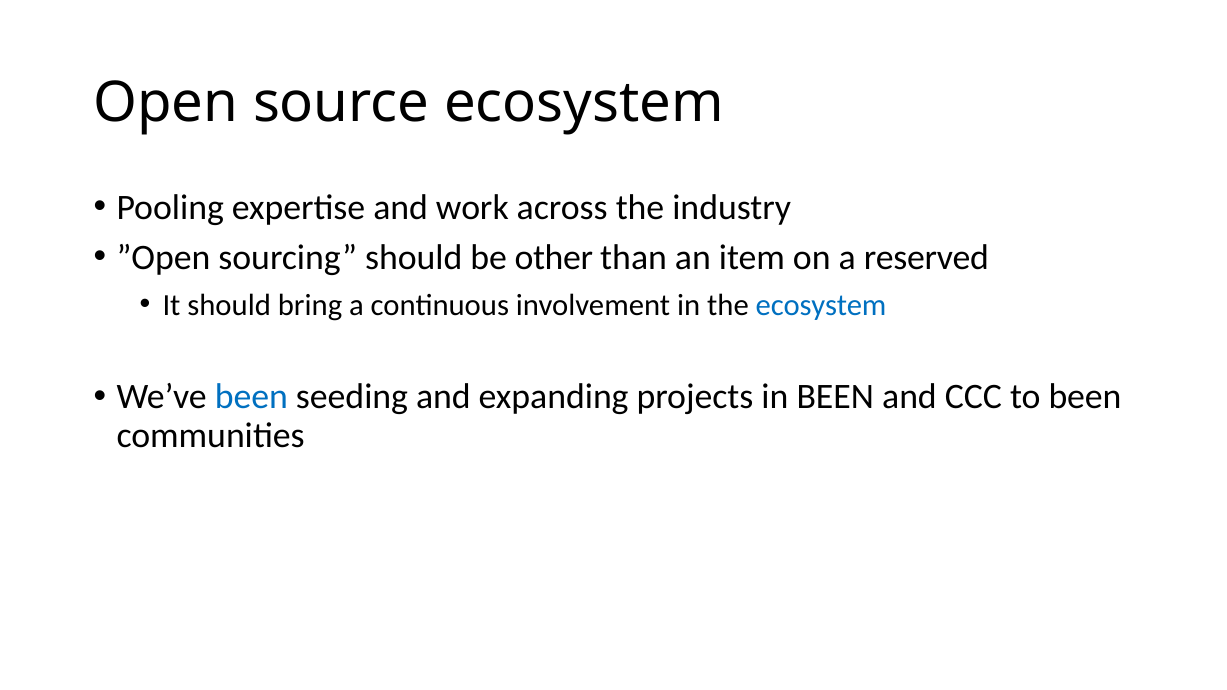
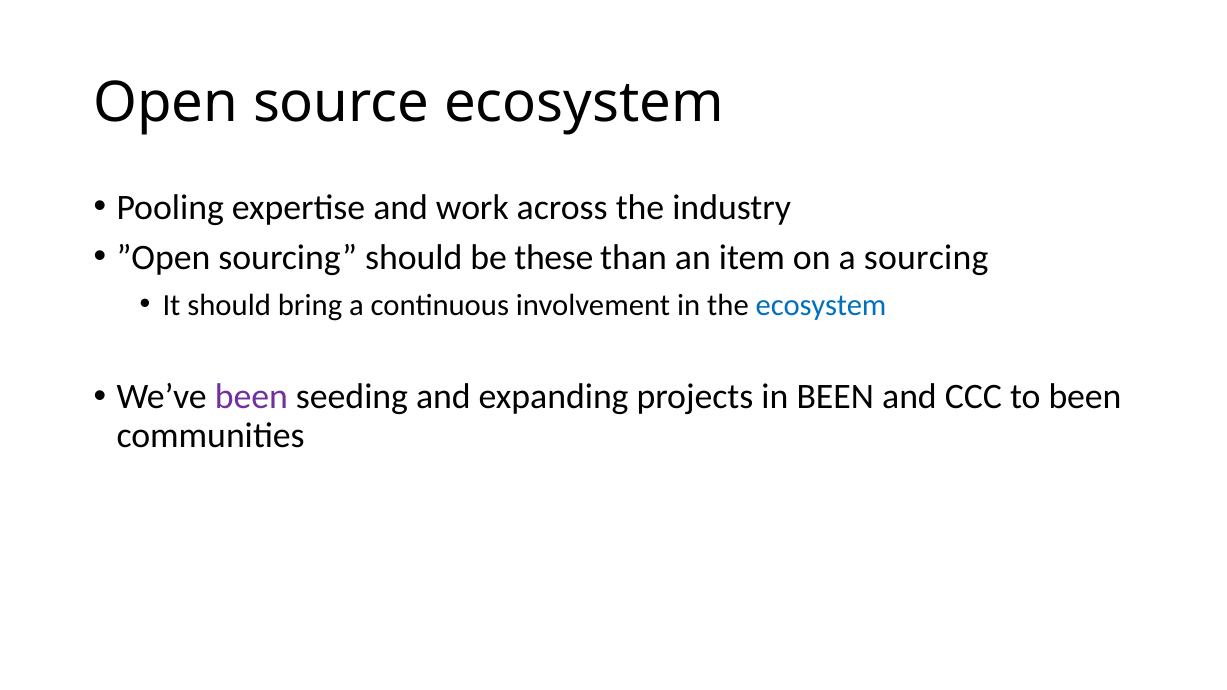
other: other -> these (554, 258)
a reserved: reserved -> sourcing (926, 258)
been colour: blue -> purple (251, 397)
